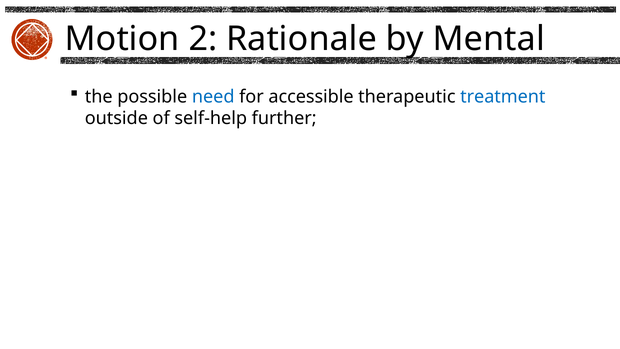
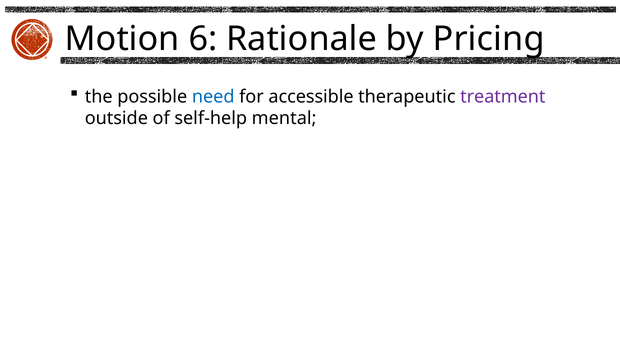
2: 2 -> 6 (203, 39)
Mental: Mental -> Pricing (489, 39)
treatment colour: blue -> purple (503, 96)
further: further -> mental (284, 118)
